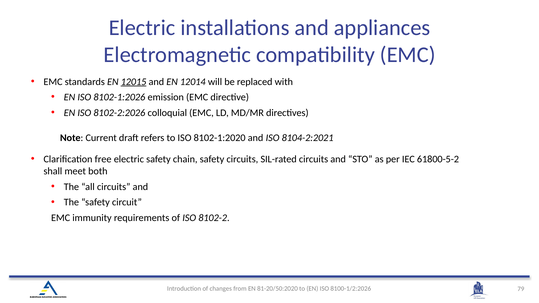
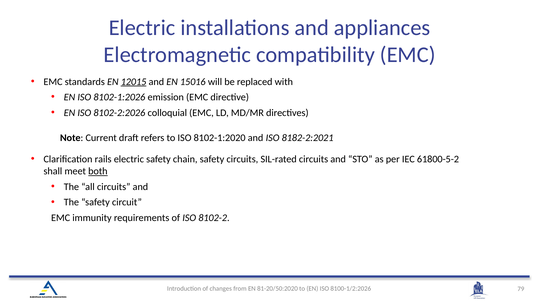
12014: 12014 -> 15016 (193, 82)
8104-2:2021: 8104-2:2021 -> 8182-2:2021 (308, 138)
free: free -> rails (103, 159)
both underline: none -> present (98, 171)
